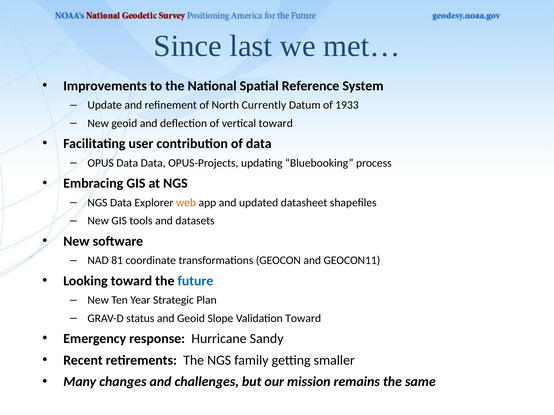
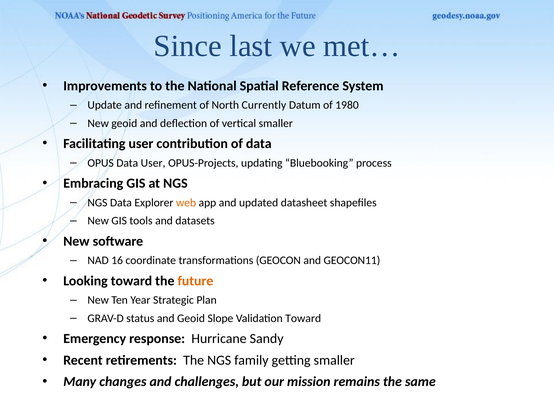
1933: 1933 -> 1980 (347, 105)
vertical toward: toward -> smaller (276, 123)
Data Data: Data -> User (153, 163)
81: 81 -> 16 (117, 261)
future colour: blue -> orange (195, 281)
